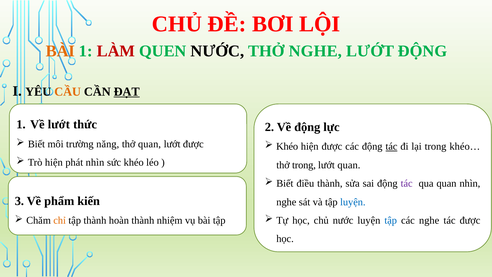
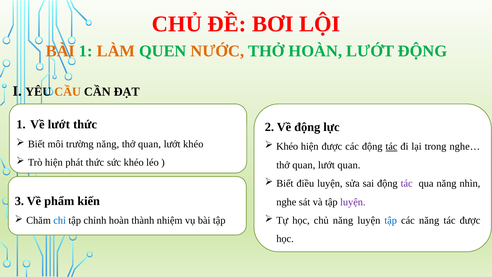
LÀM colour: red -> orange (116, 51)
NƯỚC colour: black -> orange (217, 51)
THỞ NGHE: NGHE -> HOÀN (315, 51)
ĐẠT underline: present -> none (127, 92)
lướt được: được -> khéo (193, 144)
khéo…: khéo… -> nghe… (465, 146)
phát nhìn: nhìn -> thức (95, 162)
trong: trong -> quan (304, 165)
điều thành: thành -> luyện (330, 183)
qua quan: quan -> năng (446, 183)
luyện colour: blue -> purple (353, 202)
chủ nước: nước -> năng (343, 220)
các nghe: nghe -> năng (429, 220)
chỉ colour: orange -> blue (60, 220)
tập thành: thành -> chỉnh (95, 220)
